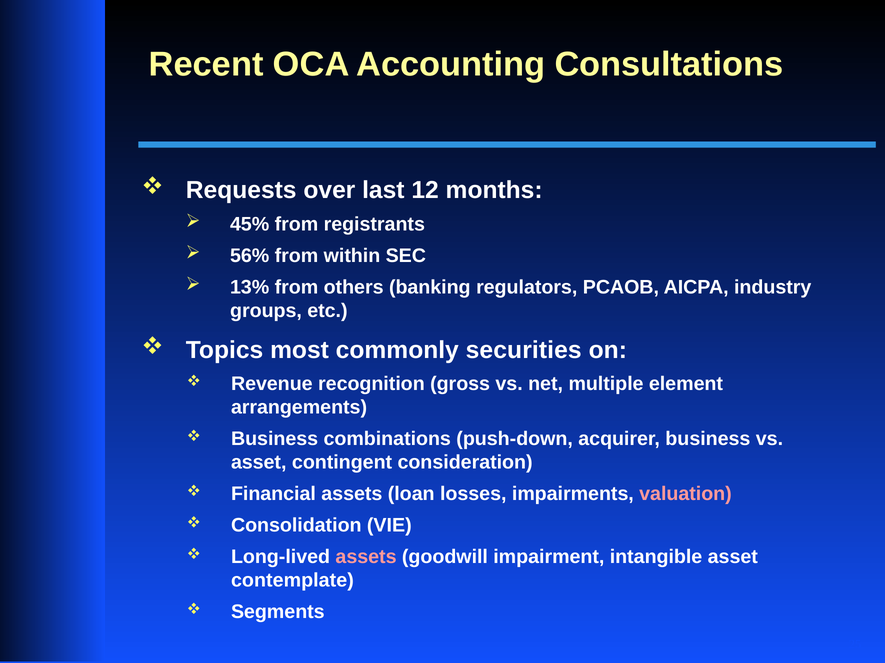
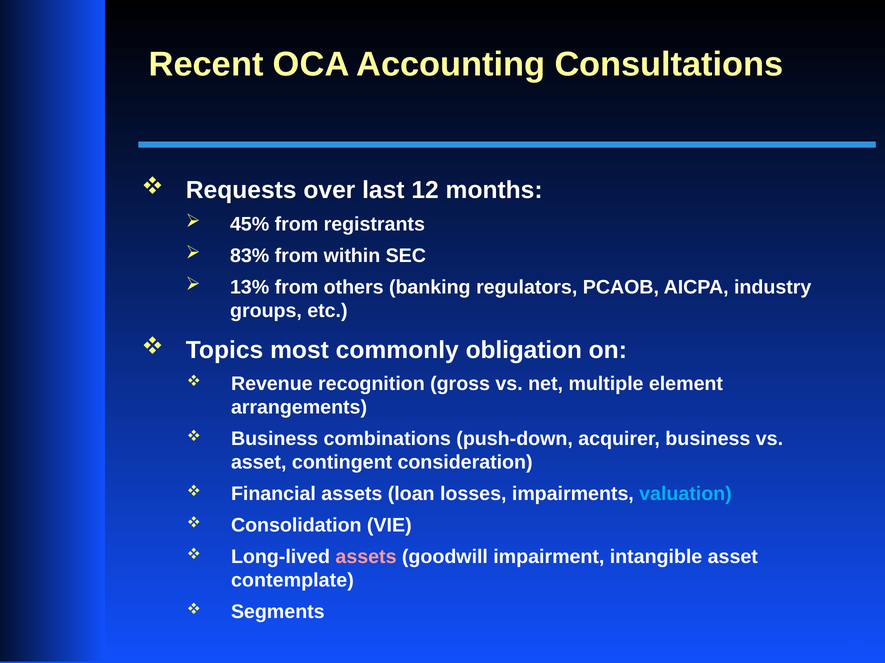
56%: 56% -> 83% (250, 256)
securities: securities -> obligation (524, 350)
valuation colour: pink -> light blue (685, 494)
